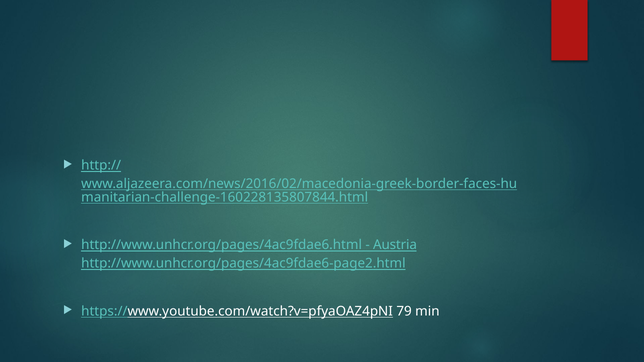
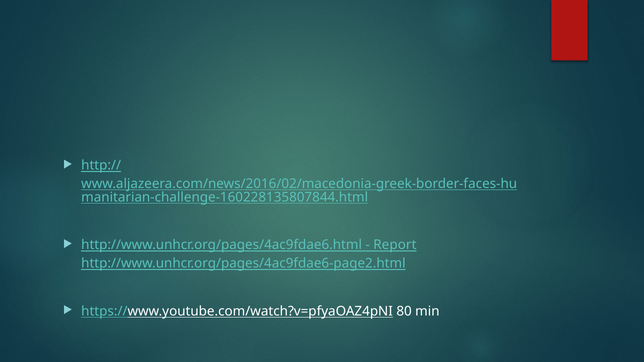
Austria: Austria -> Report (395, 245)
79: 79 -> 80 (404, 311)
